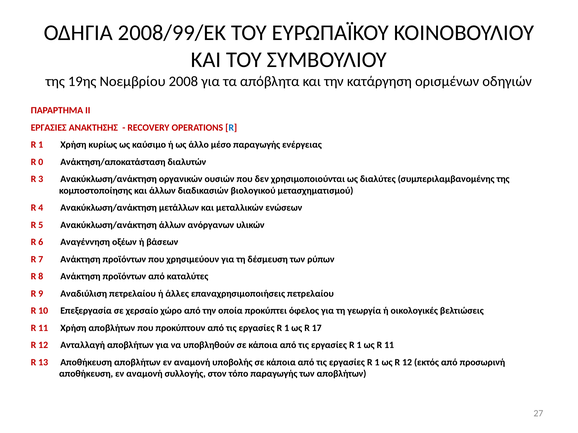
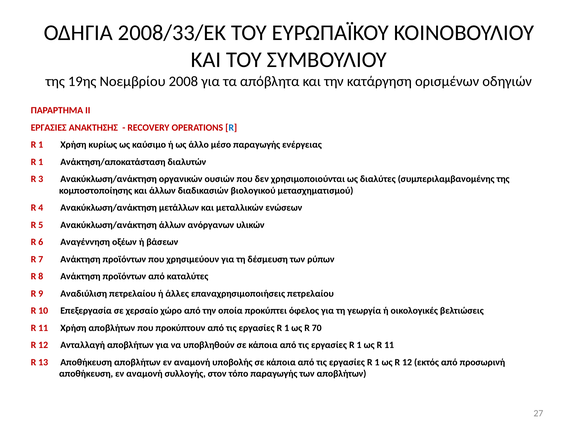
2008/99/ΕΚ: 2008/99/ΕΚ -> 2008/33/ΕΚ (172, 33)
0: 0 -> 1 (41, 162)
17: 17 -> 70 (317, 328)
